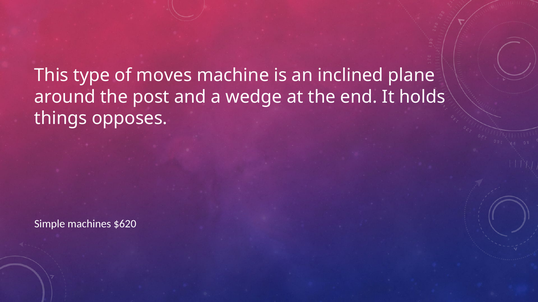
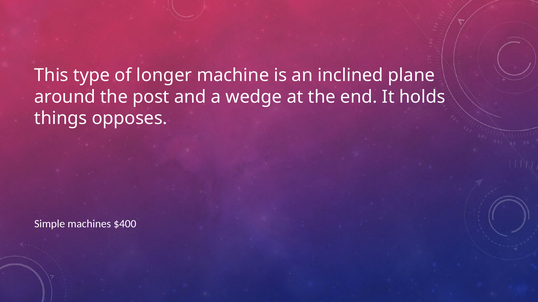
moves: moves -> longer (164, 76)
$620: $620 -> $400 (125, 224)
